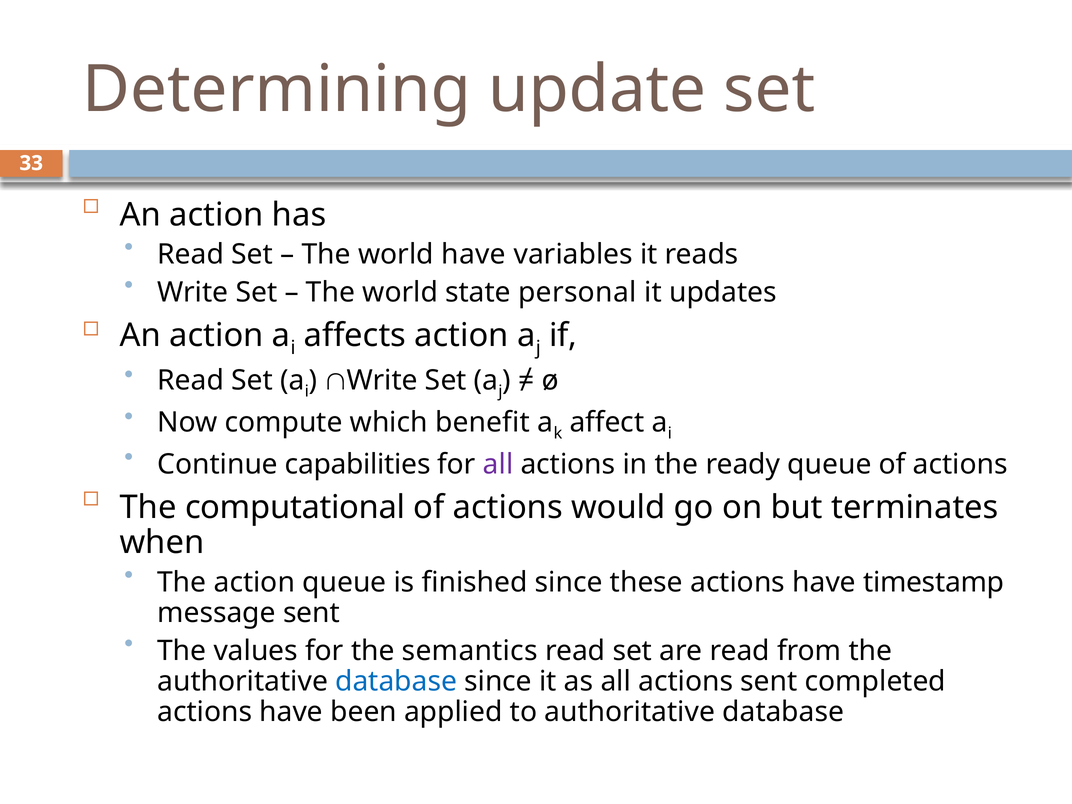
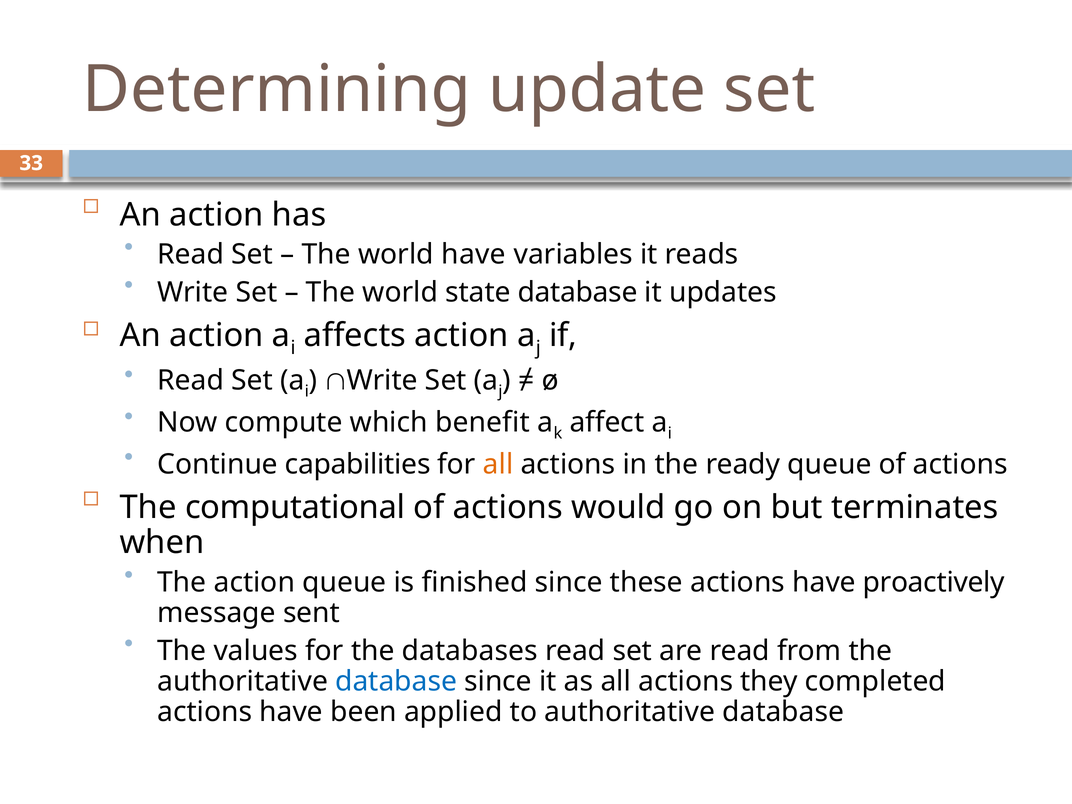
state personal: personal -> database (578, 292)
all colour: purple -> orange (498, 464)
timestamp: timestamp -> proactively (934, 582)
semantics: semantics -> databases (470, 651)
actions sent: sent -> they (769, 681)
